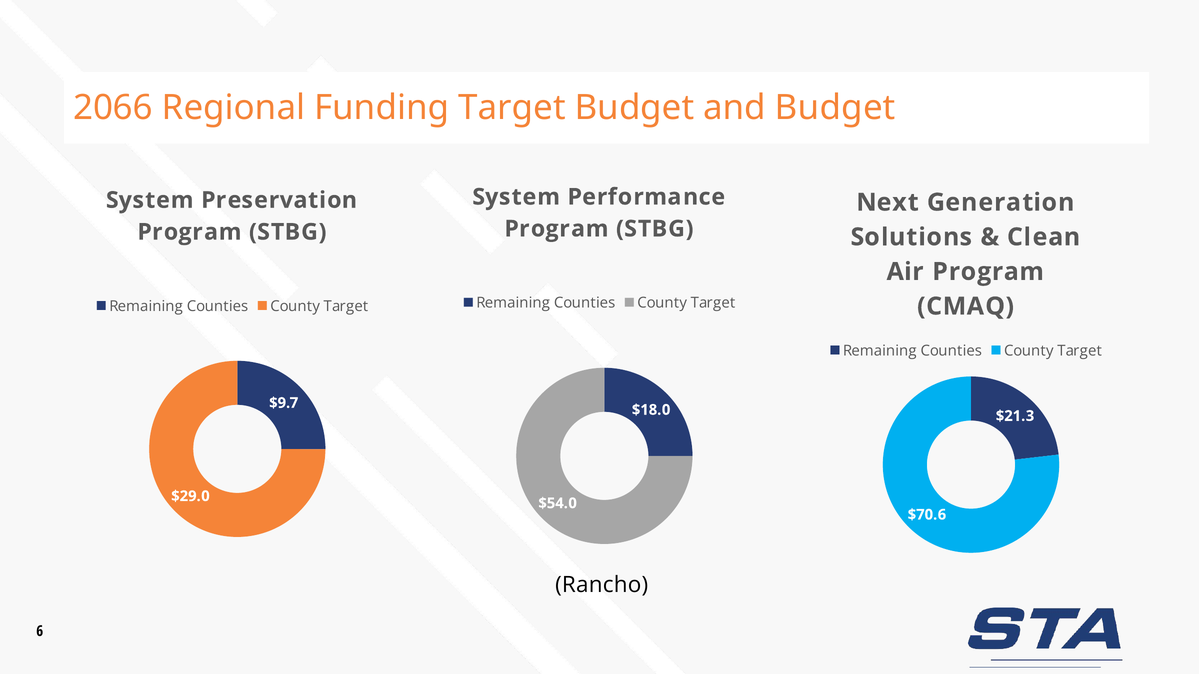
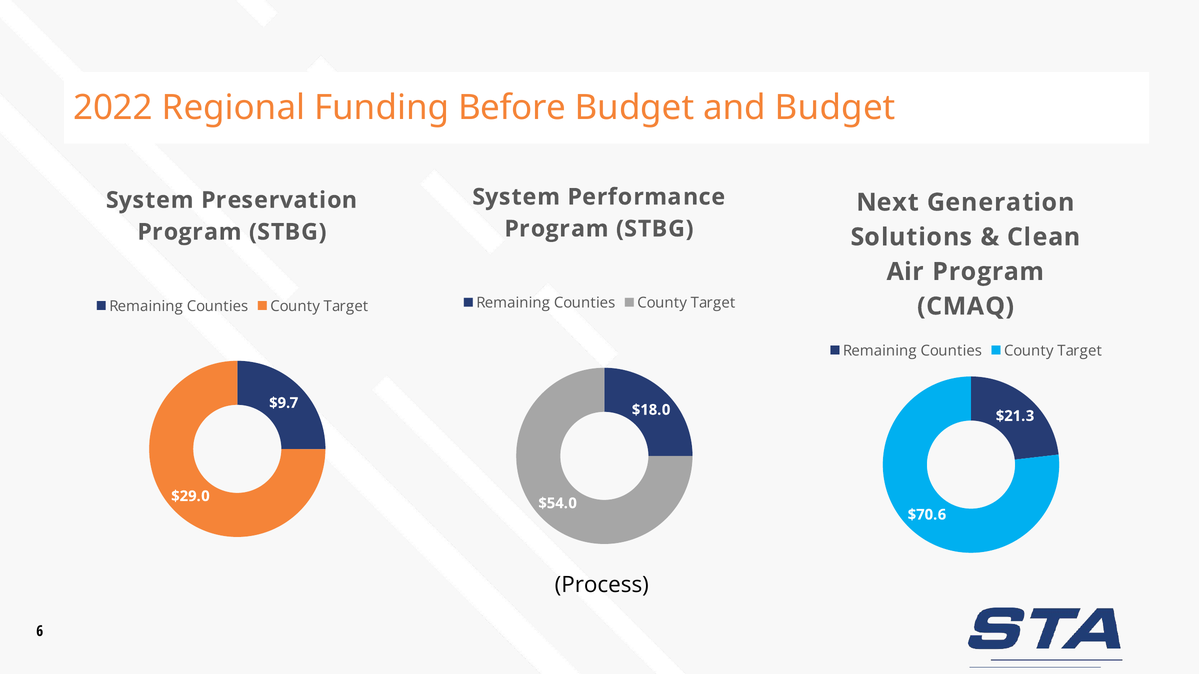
2066: 2066 -> 2022 (113, 108)
Funding Target: Target -> Before (512, 108)
Rancho: Rancho -> Process (602, 585)
